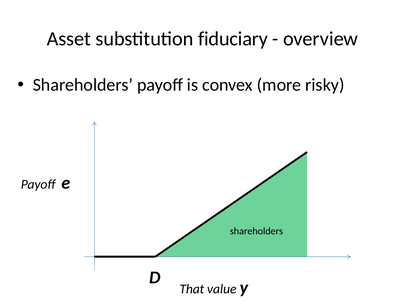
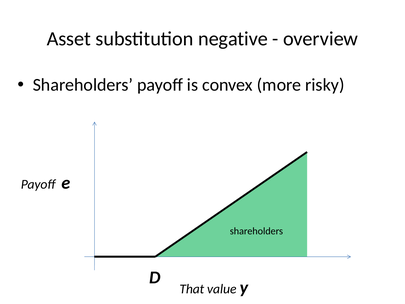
fiduciary: fiduciary -> negative (233, 39)
